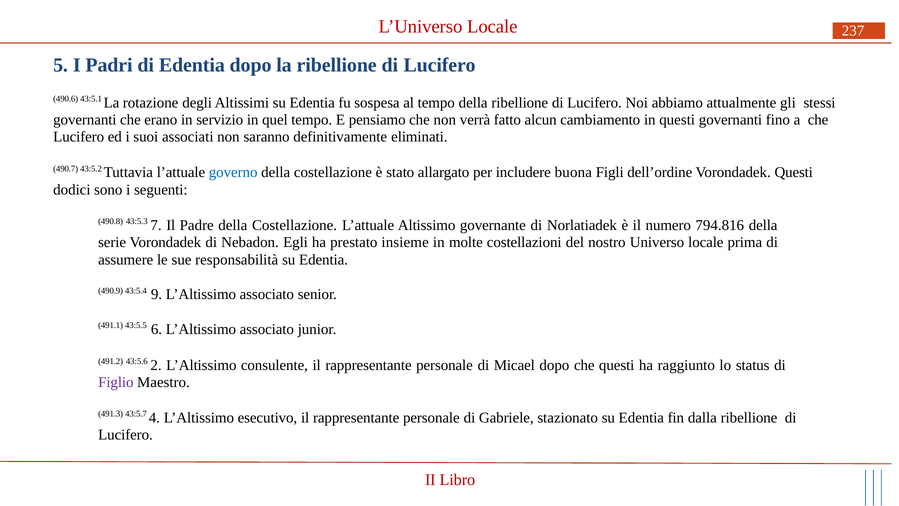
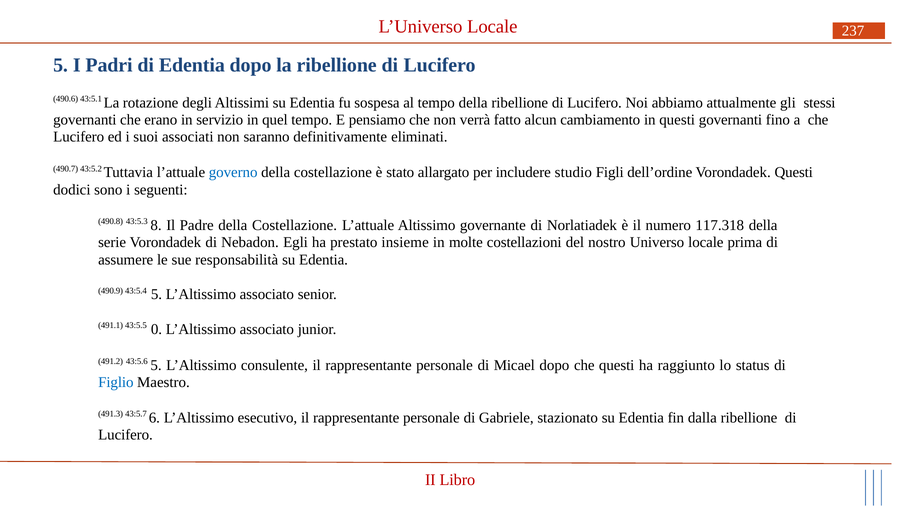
buona: buona -> studio (573, 173)
7: 7 -> 8 (156, 225)
794.816: 794.816 -> 117.318 (720, 225)
43:5.4 9: 9 -> 5 (156, 295)
6: 6 -> 0 (156, 329)
43:5.6 2: 2 -> 5 (156, 365)
Figlio colour: purple -> blue (116, 383)
4: 4 -> 6 (154, 418)
